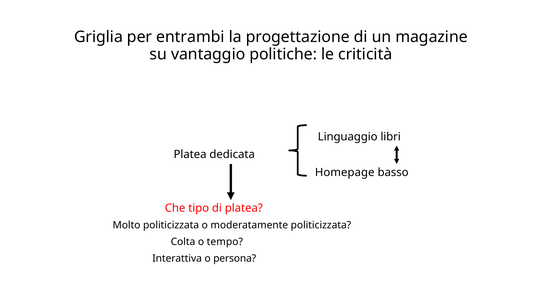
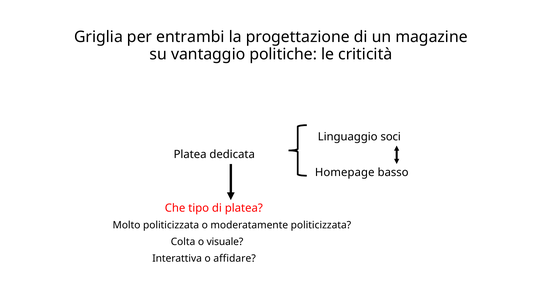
libri: libri -> soci (391, 137)
tempo: tempo -> visuale (225, 242)
persona: persona -> affidare (235, 258)
